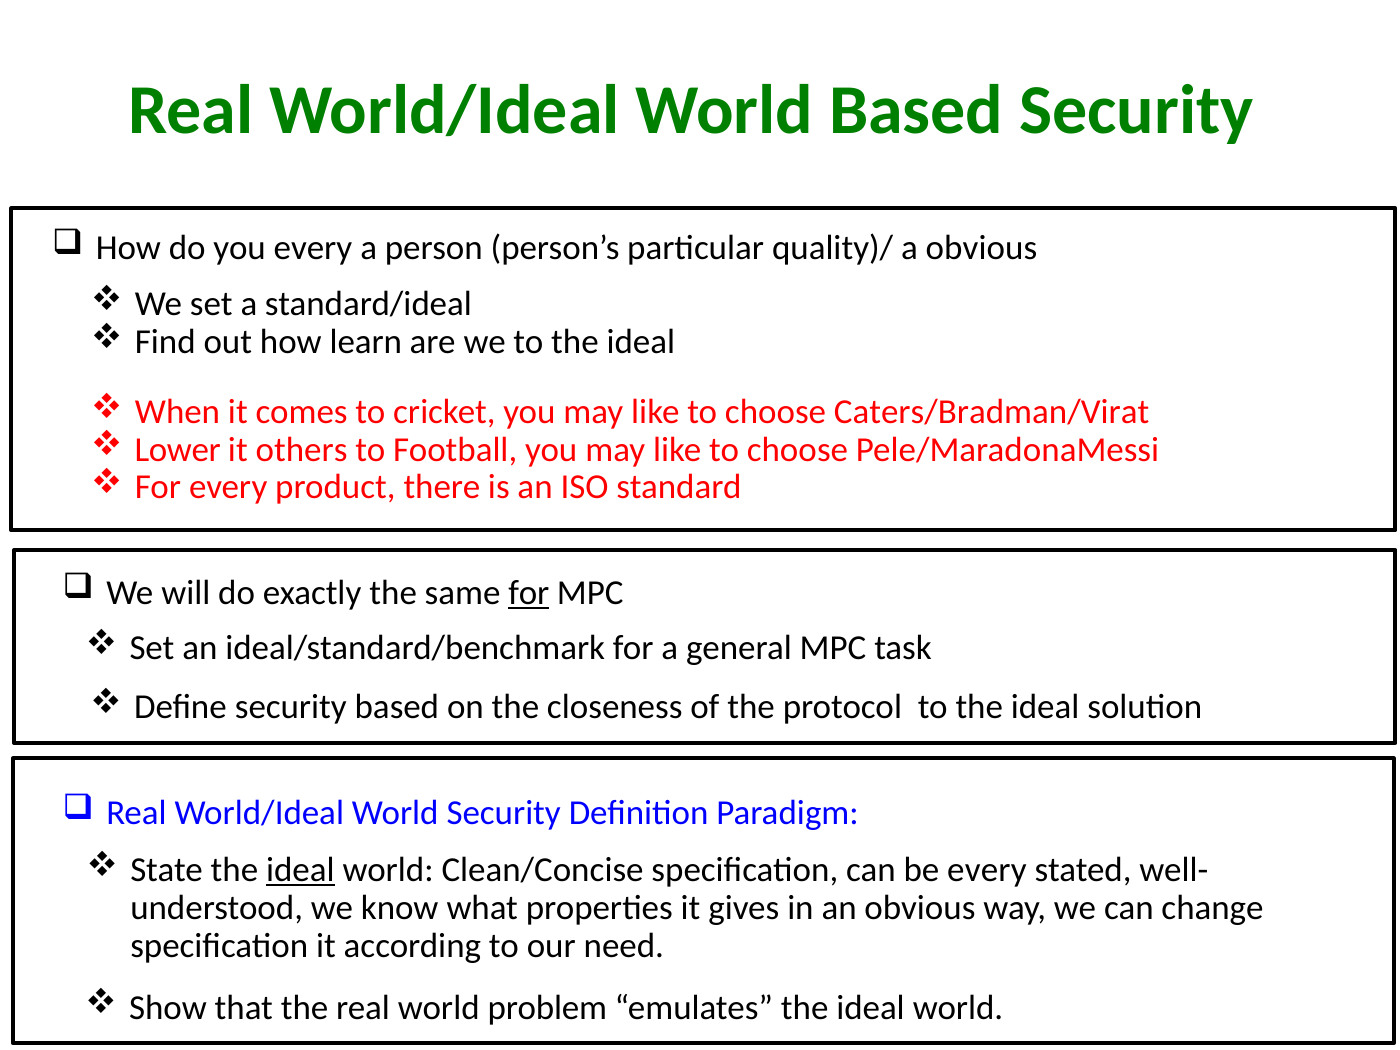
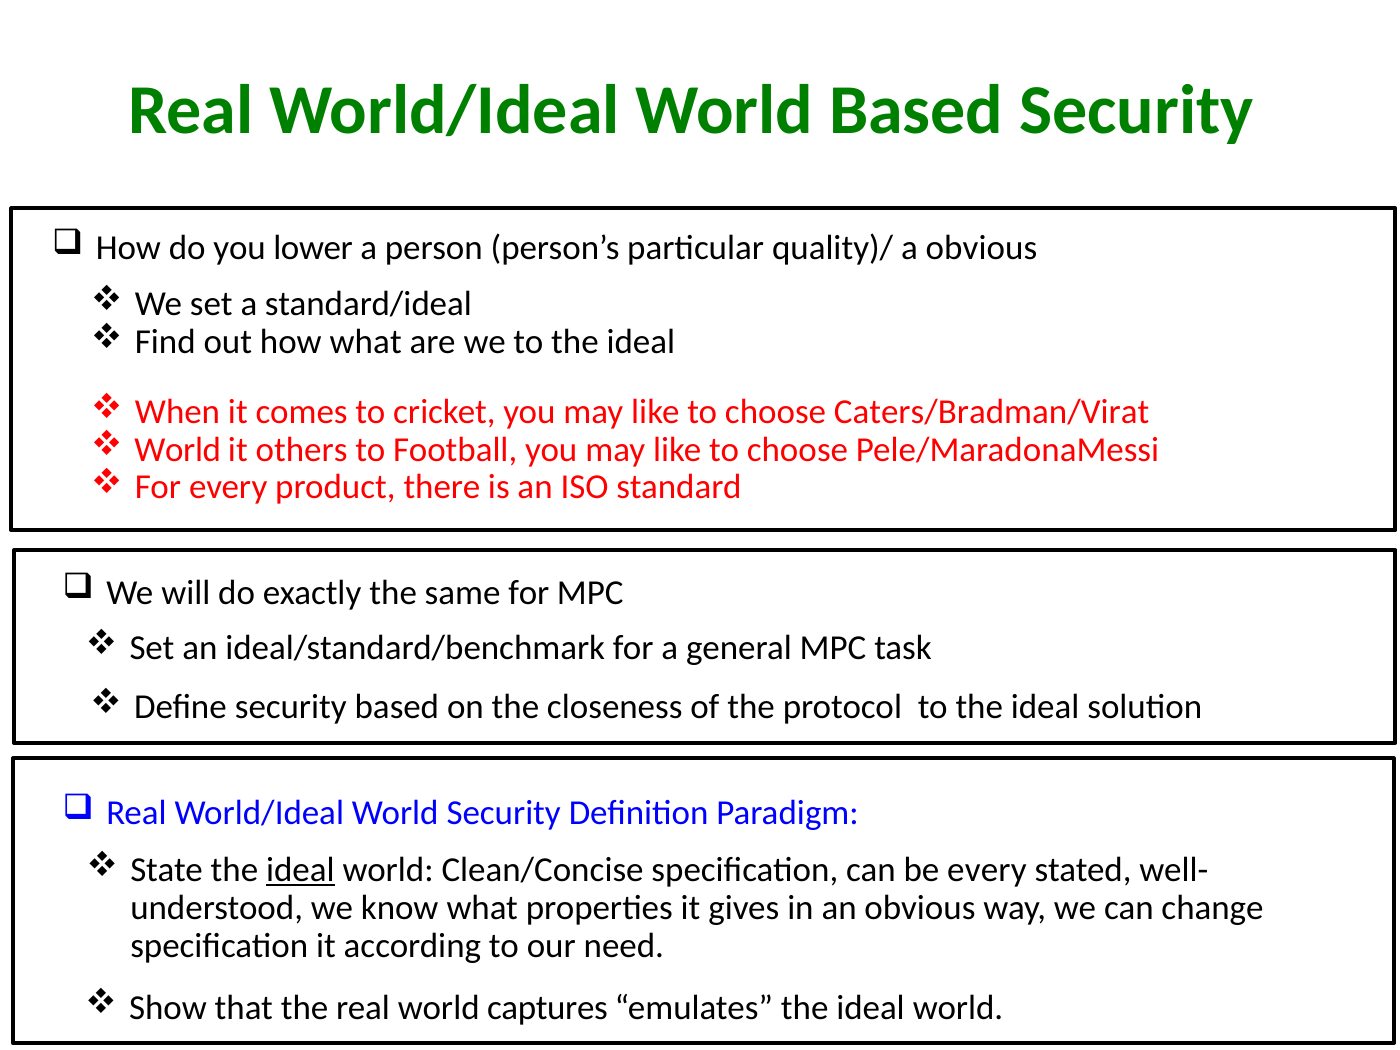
you every: every -> lower (313, 248)
how learn: learn -> what (366, 342)
Lower: Lower -> World (178, 450)
for underline: present -> none (529, 593)
problem: problem -> captures (547, 1008)
